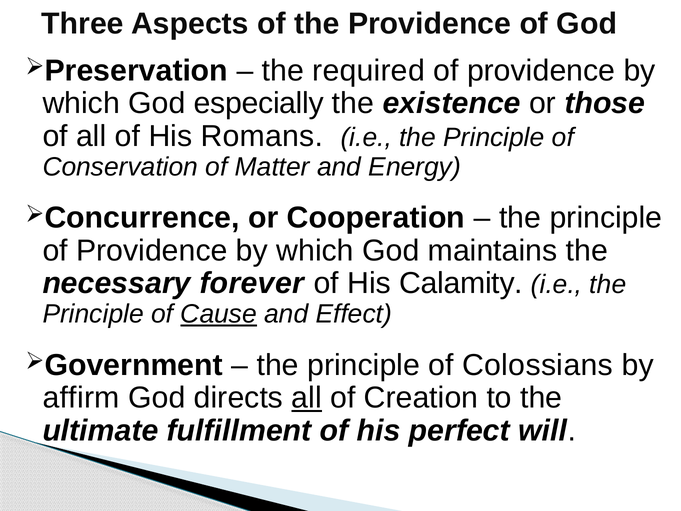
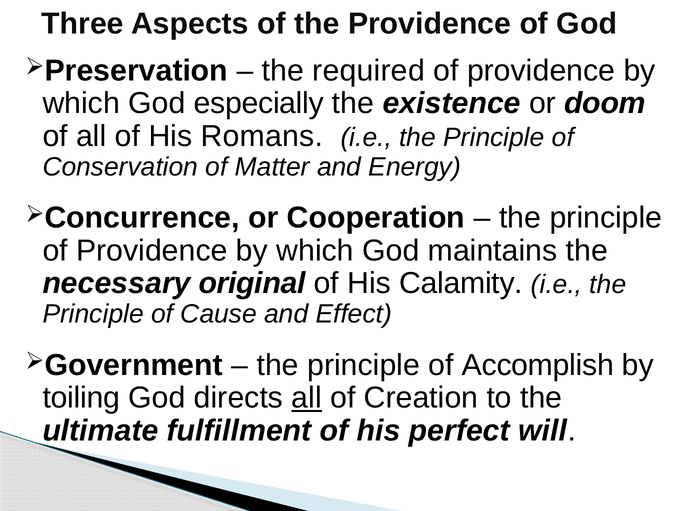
those: those -> doom (605, 103)
forever: forever -> original (252, 283)
Cause underline: present -> none (219, 314)
Colossians: Colossians -> Accomplish (538, 365)
affirm: affirm -> toiling (81, 398)
